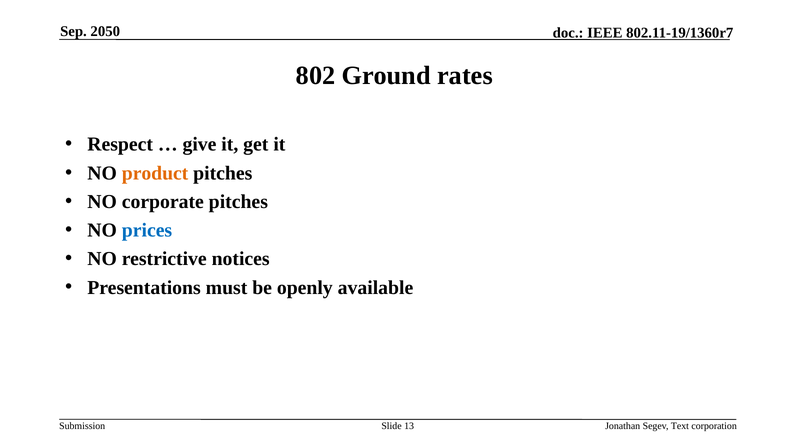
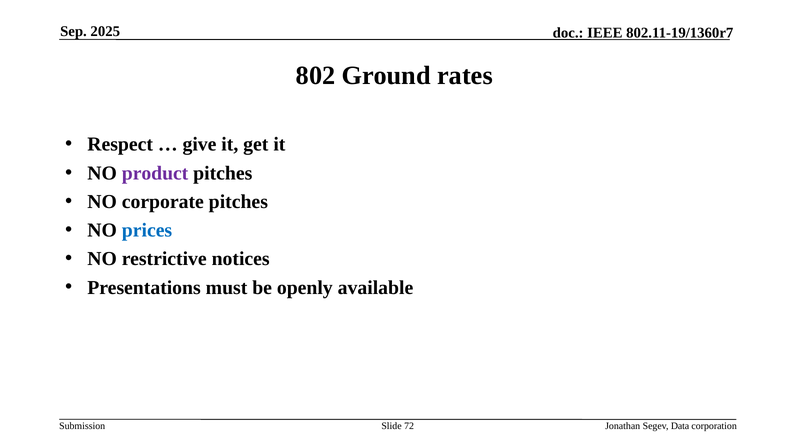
2050: 2050 -> 2025 (105, 31)
product colour: orange -> purple (155, 173)
13: 13 -> 72 (409, 426)
Text: Text -> Data (680, 426)
